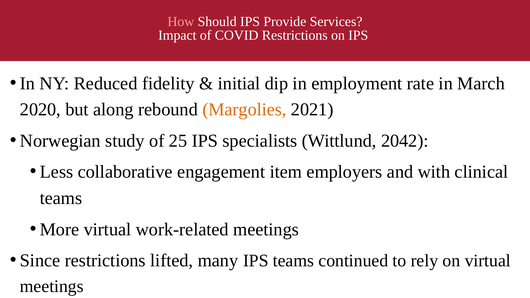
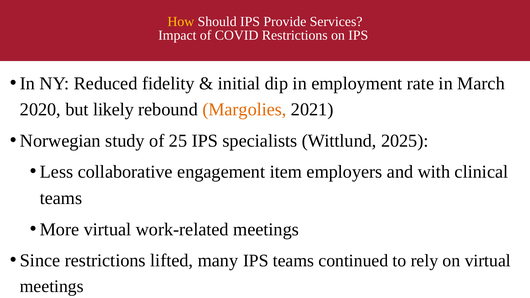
How colour: pink -> yellow (181, 22)
along: along -> likely (113, 110)
2042: 2042 -> 2025 (405, 141)
